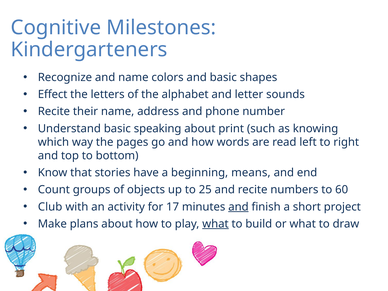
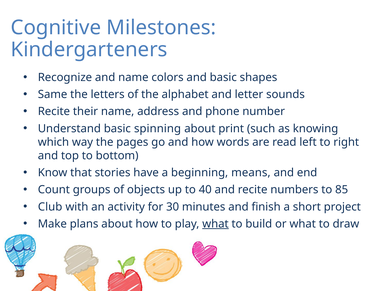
Effect: Effect -> Same (53, 94)
speaking: speaking -> spinning (157, 129)
25: 25 -> 40 (205, 190)
60: 60 -> 85 (342, 190)
17: 17 -> 30 (173, 207)
and underline: present -> none (238, 207)
